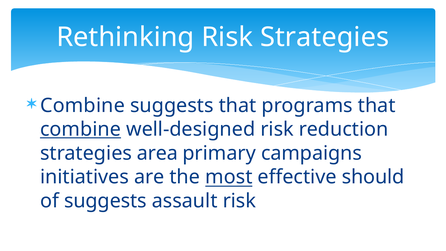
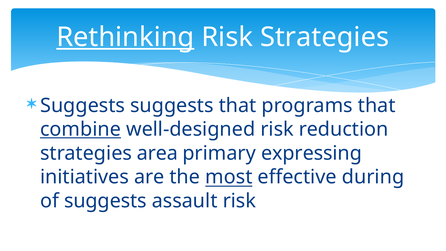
Rethinking underline: none -> present (125, 37)
Combine: Combine -> Suggests (83, 106)
campaigns: campaigns -> expressing (311, 153)
should: should -> during (373, 177)
